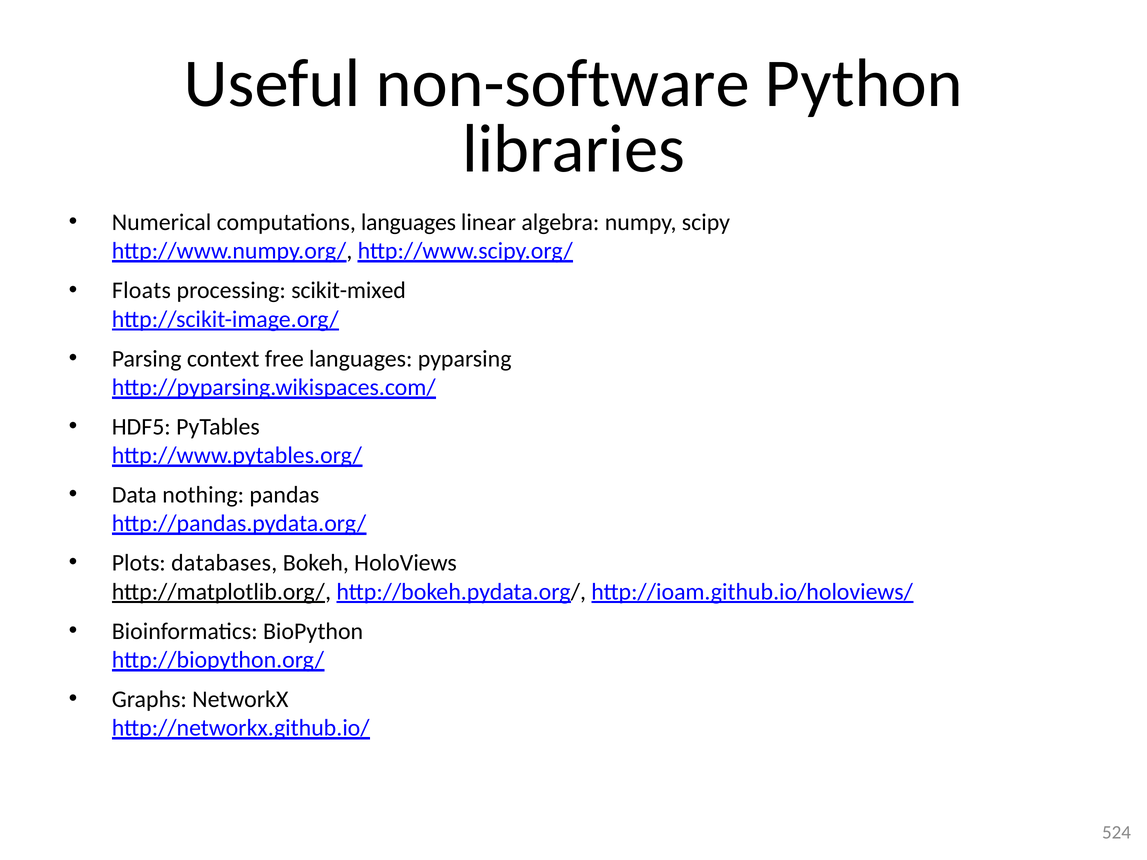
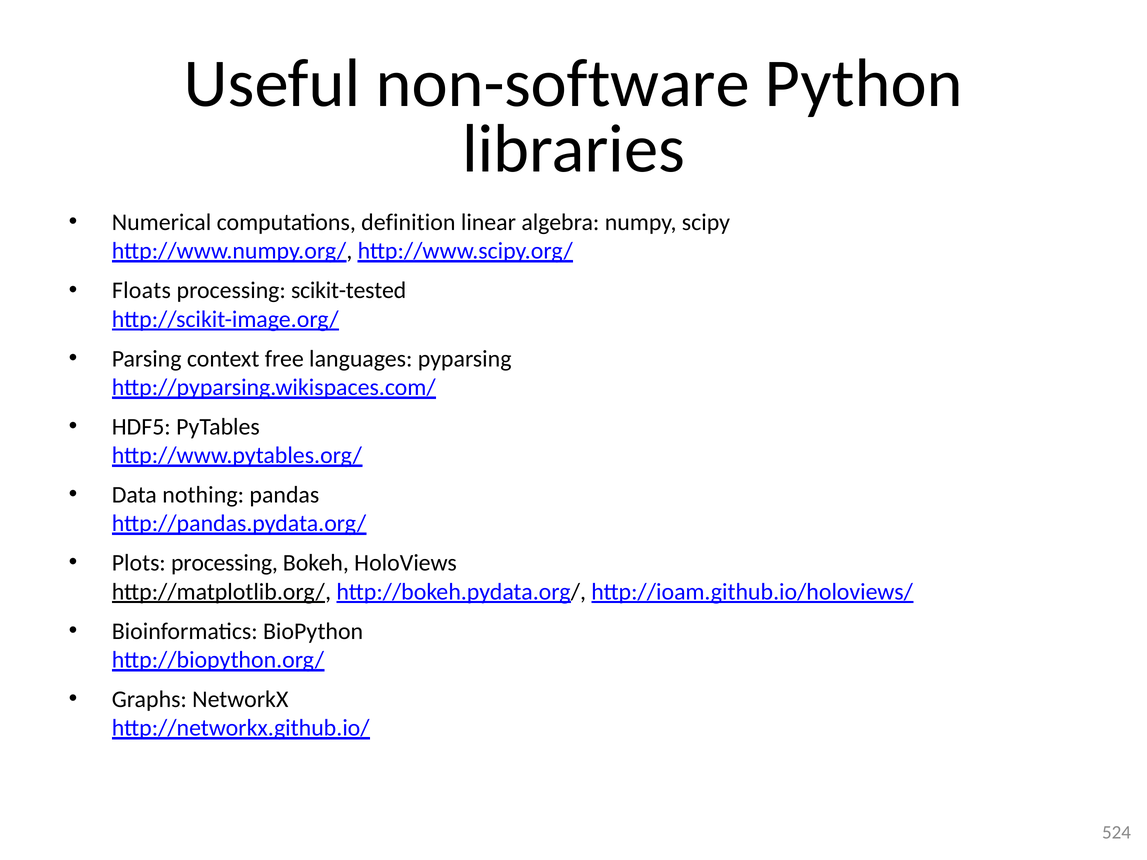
computations languages: languages -> definition (408, 222)
scikit-mixed: scikit-mixed -> scikit-tested (349, 291)
Plots databases: databases -> processing (224, 563)
